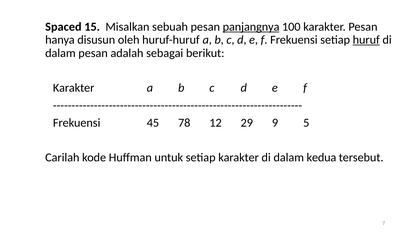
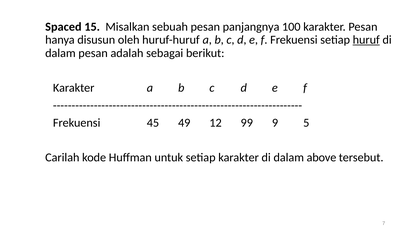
panjangnya underline: present -> none (251, 27)
78: 78 -> 49 (184, 123)
29: 29 -> 99 (247, 123)
kedua: kedua -> above (321, 158)
